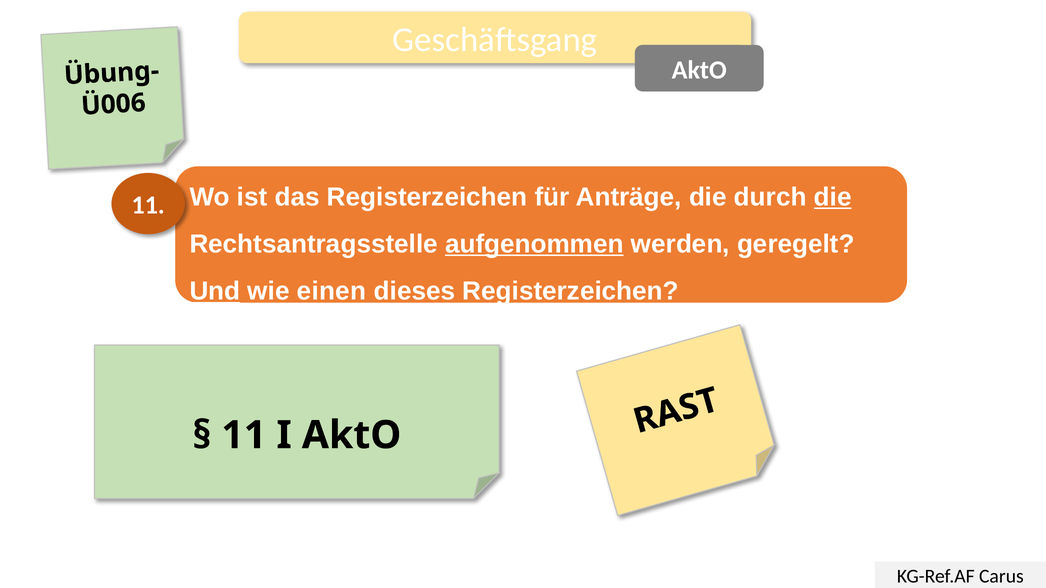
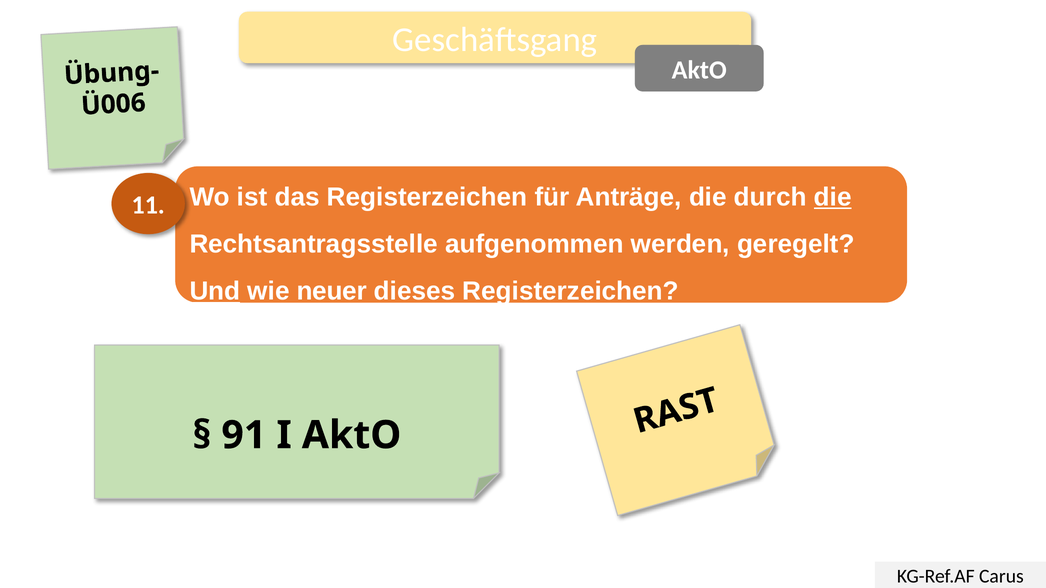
aufgenommen underline: present -> none (534, 244)
einen: einen -> neuer (332, 291)
11: 11 -> 91 (244, 435)
